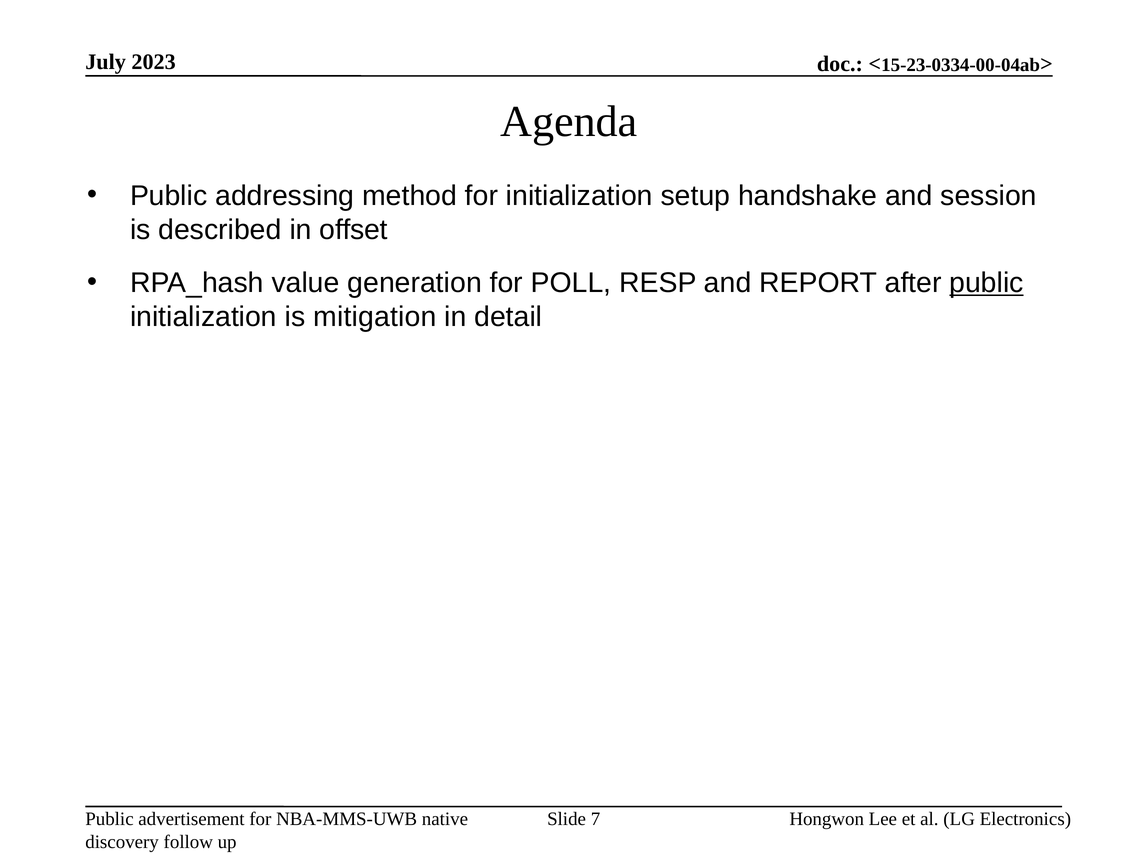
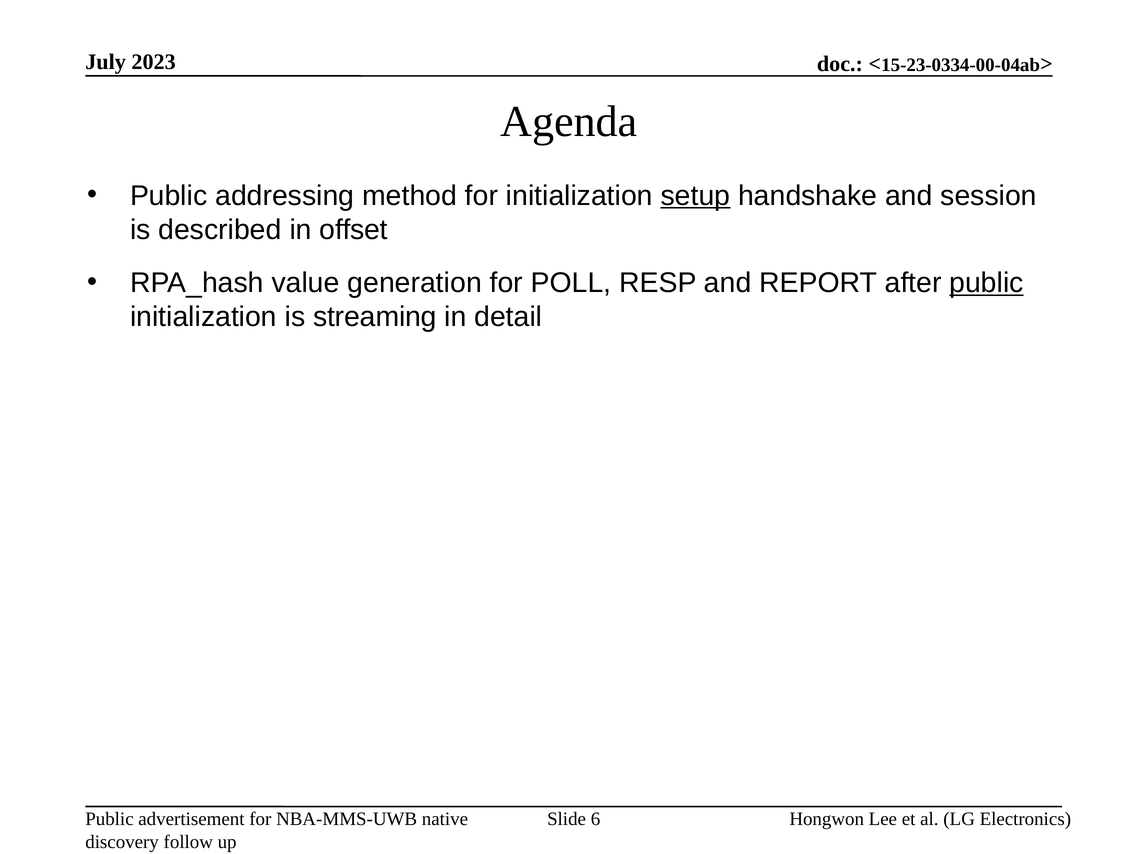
setup underline: none -> present (695, 195)
mitigation: mitigation -> streaming (375, 317)
7: 7 -> 6 (596, 819)
